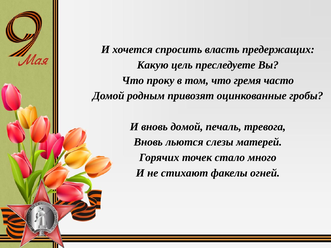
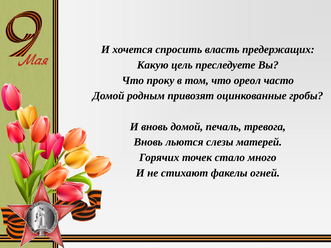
гремя: гремя -> ореол (247, 80)
